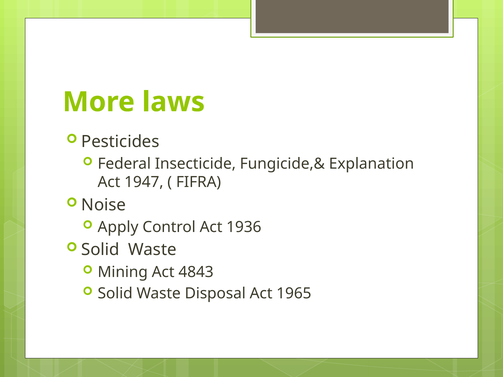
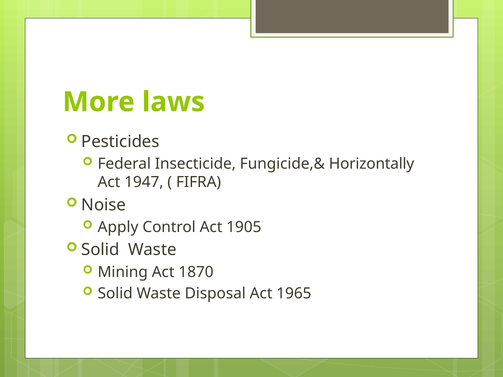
Explanation: Explanation -> Horizontally (372, 164)
1936: 1936 -> 1905 (244, 227)
4843: 4843 -> 1870 (196, 272)
